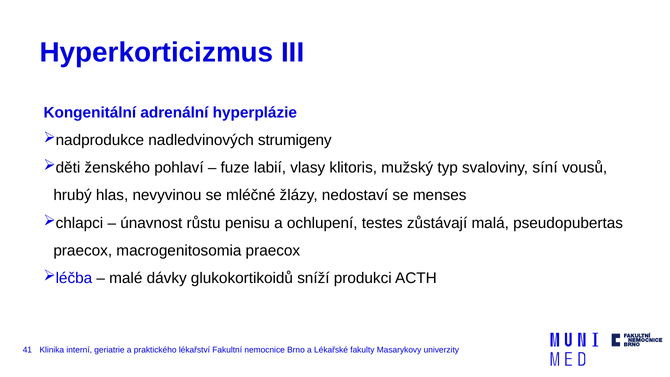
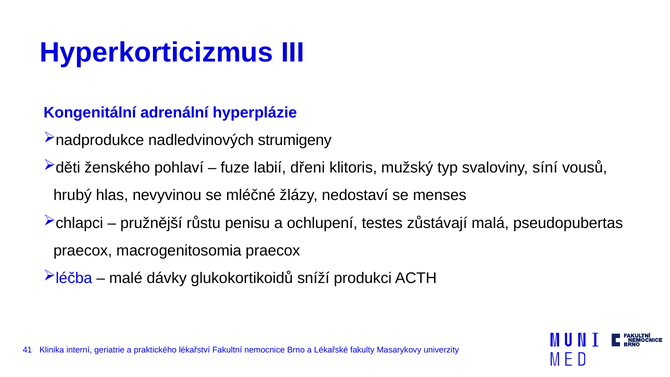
vlasy: vlasy -> dřeni (308, 168)
únavnost: únavnost -> pružnější (151, 223)
